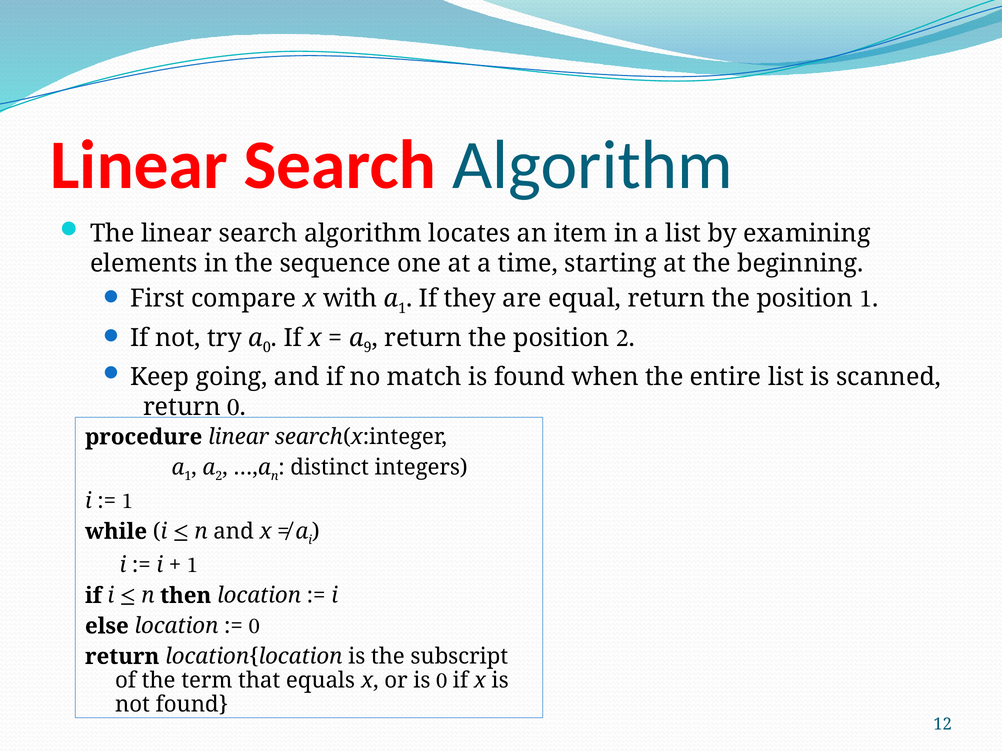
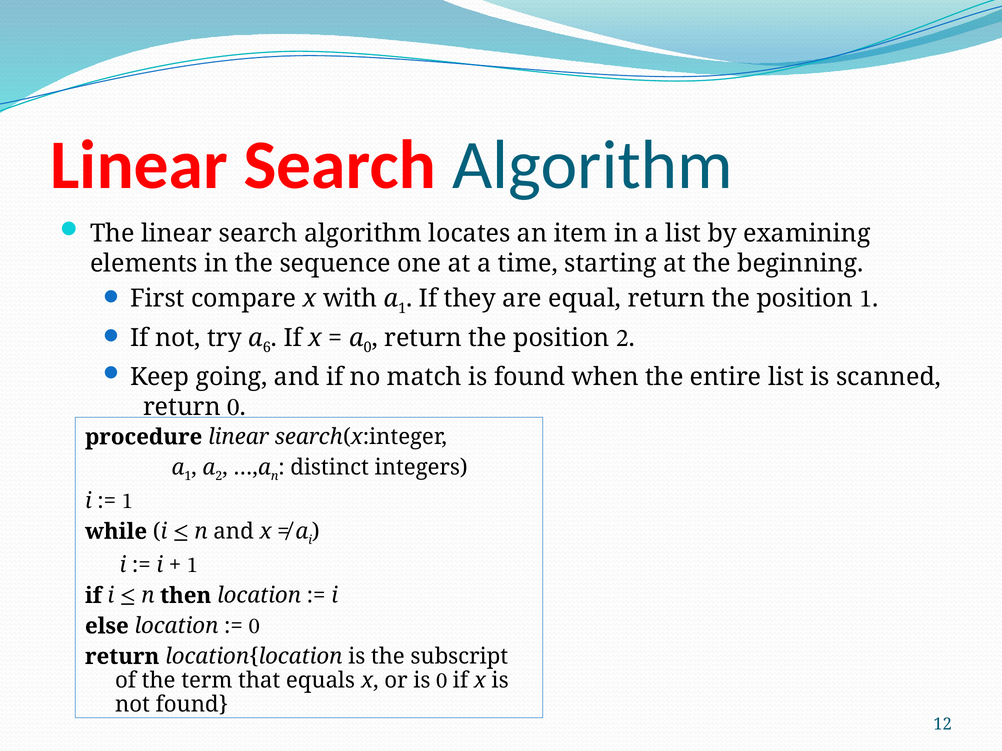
a 0: 0 -> 6 (267, 348)
a 9: 9 -> 0 (368, 348)
